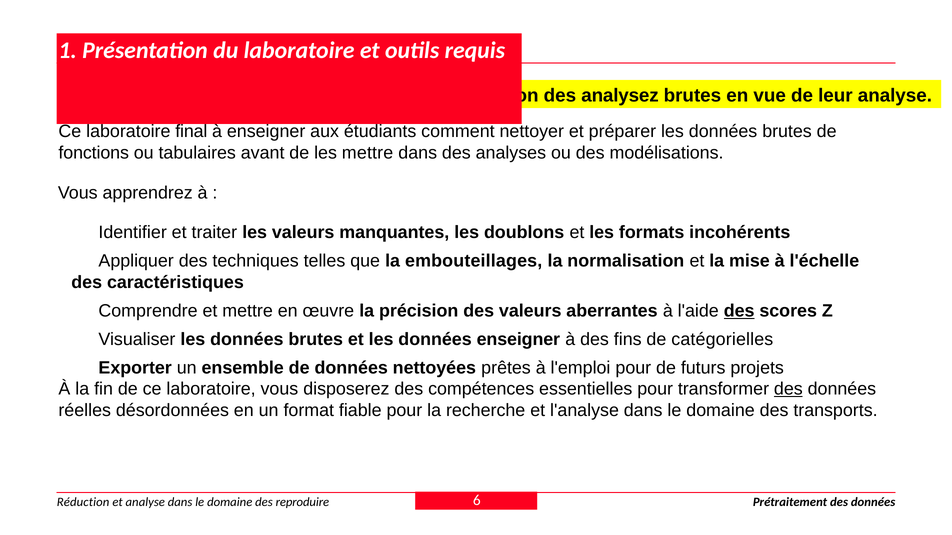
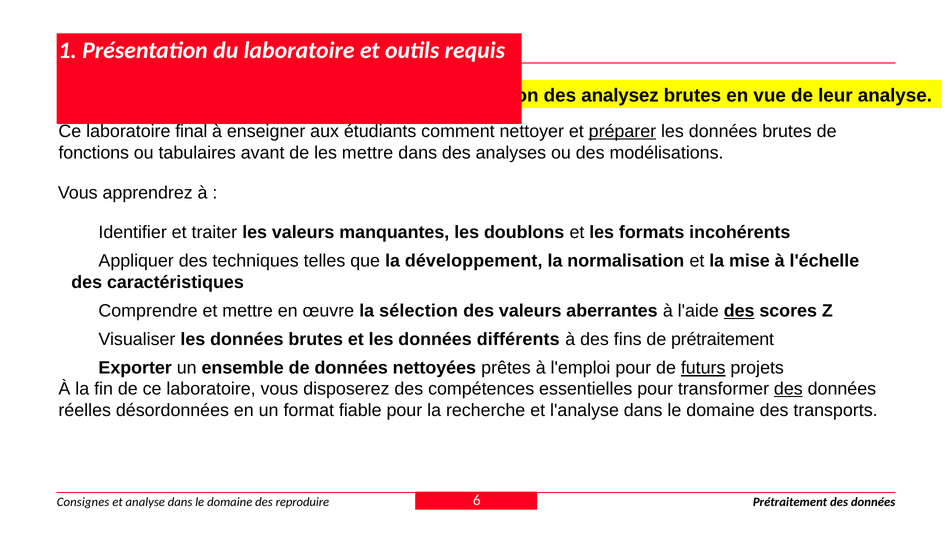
préparer underline: none -> present (622, 132)
embouteillages: embouteillages -> développement (474, 261)
précision: précision -> sélection (419, 311)
données enseigner: enseigner -> différents (518, 340)
de catégorielles: catégorielles -> prétraitement (722, 340)
futurs underline: none -> present (703, 368)
Réduction: Réduction -> Consignes (83, 503)
